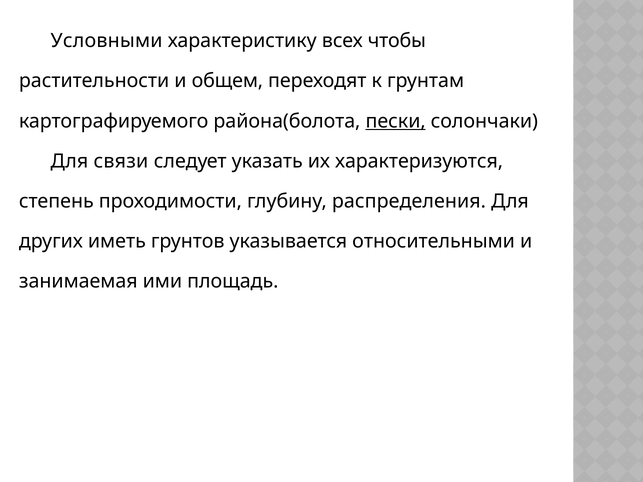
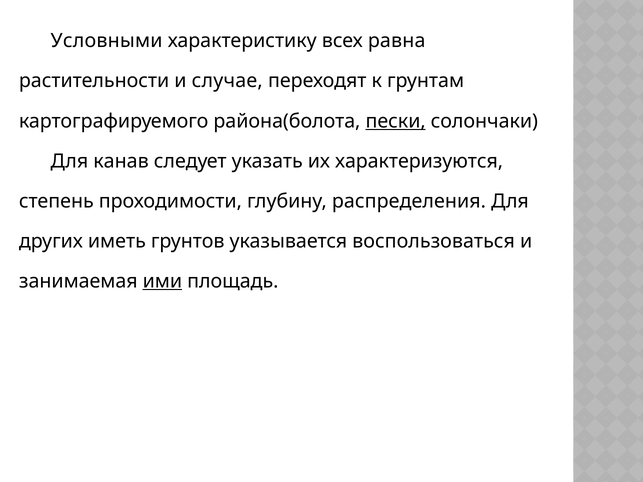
чтобы: чтобы -> равна (397, 41)
общем: общем -> случае (227, 81)
связи: связи -> канав (121, 161)
относительными: относительными -> воспользоваться (434, 241)
ими underline: none -> present (162, 281)
